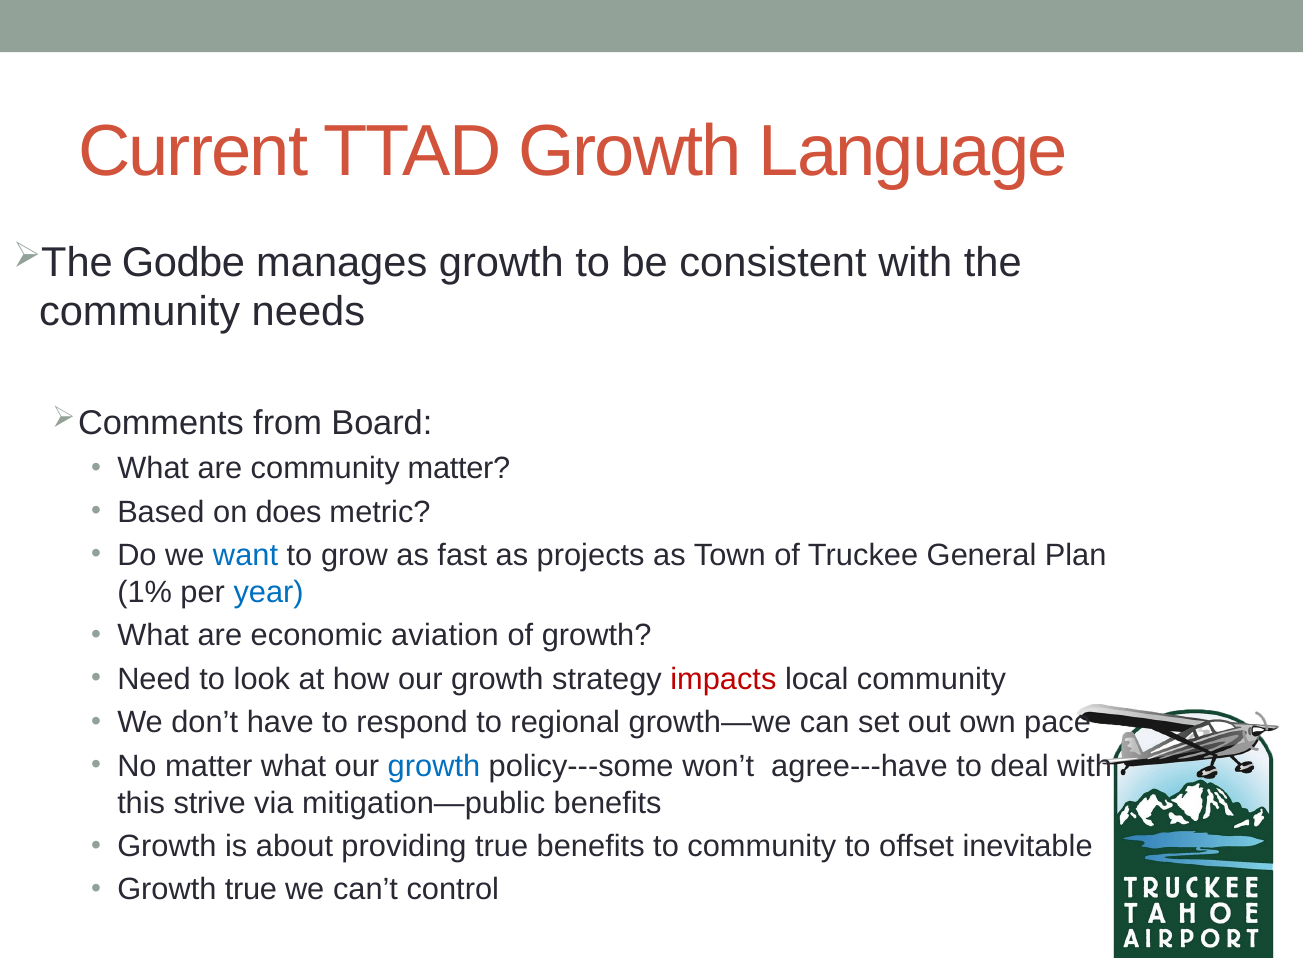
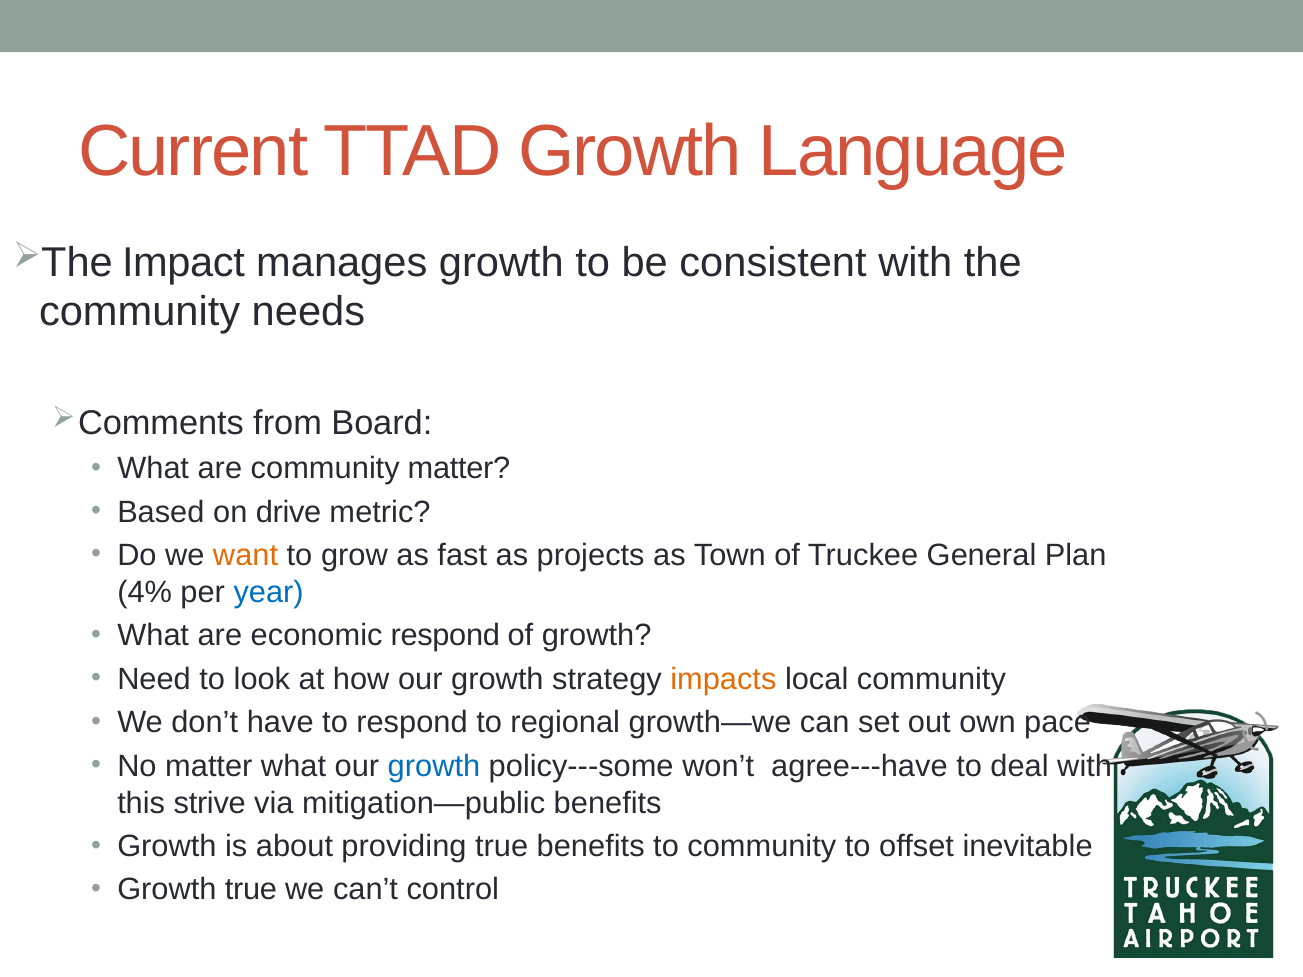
Godbe: Godbe -> Impact (183, 262)
does: does -> drive (289, 512)
want colour: blue -> orange (246, 555)
1%: 1% -> 4% (145, 592)
economic aviation: aviation -> respond (445, 636)
impacts colour: red -> orange (723, 679)
